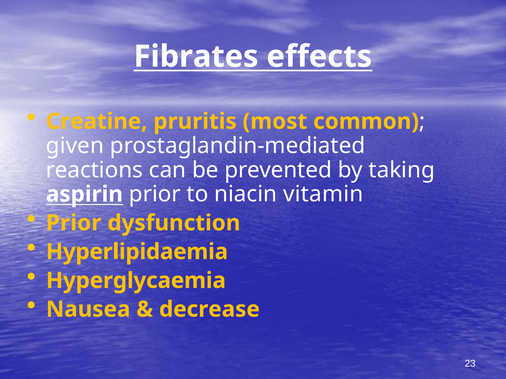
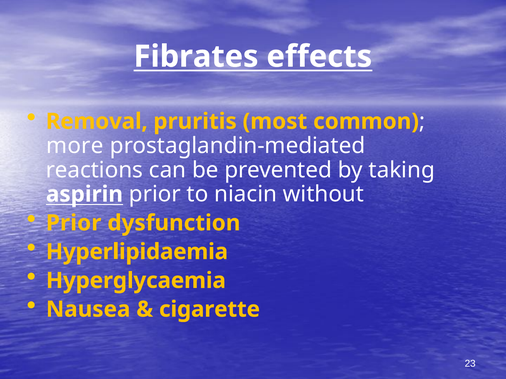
Creatine: Creatine -> Removal (97, 122)
given: given -> more (75, 146)
vitamin: vitamin -> without (323, 194)
decrease: decrease -> cigarette (210, 310)
